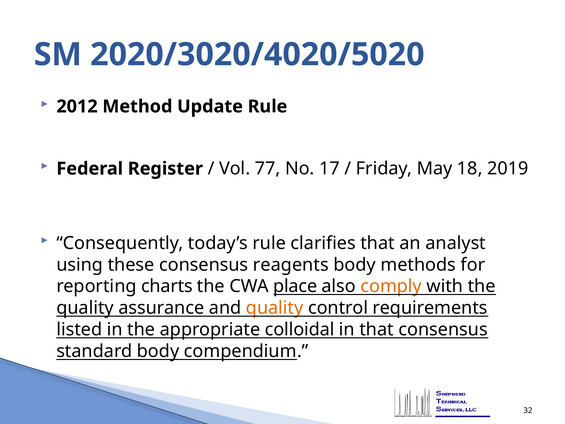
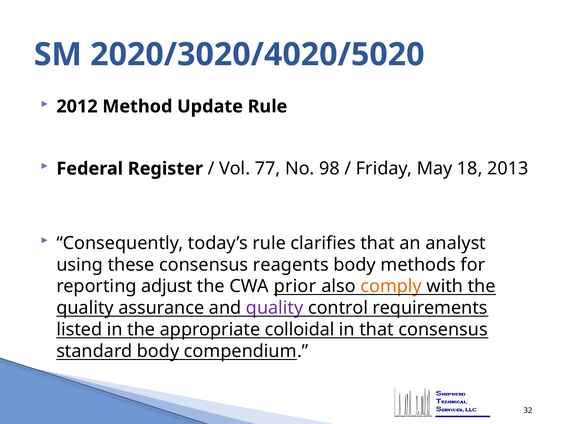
17: 17 -> 98 (330, 169)
2019: 2019 -> 2013 (508, 169)
charts: charts -> adjust (167, 286)
place: place -> prior (295, 286)
quality colour: orange -> purple (275, 308)
